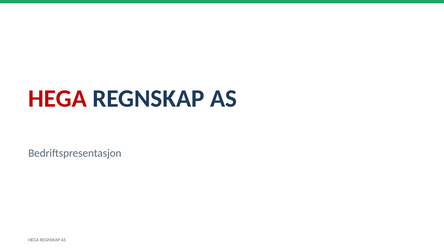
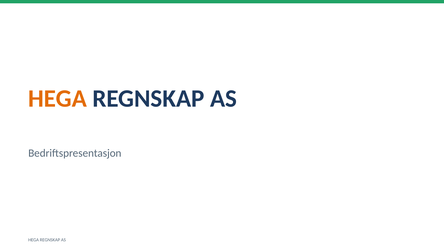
HEGA colour: red -> orange (58, 98)
